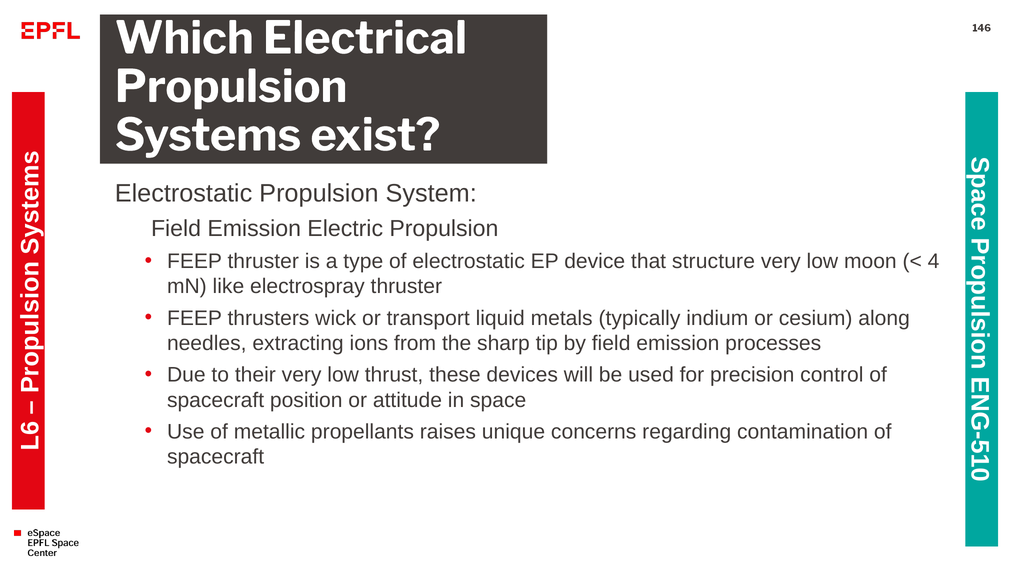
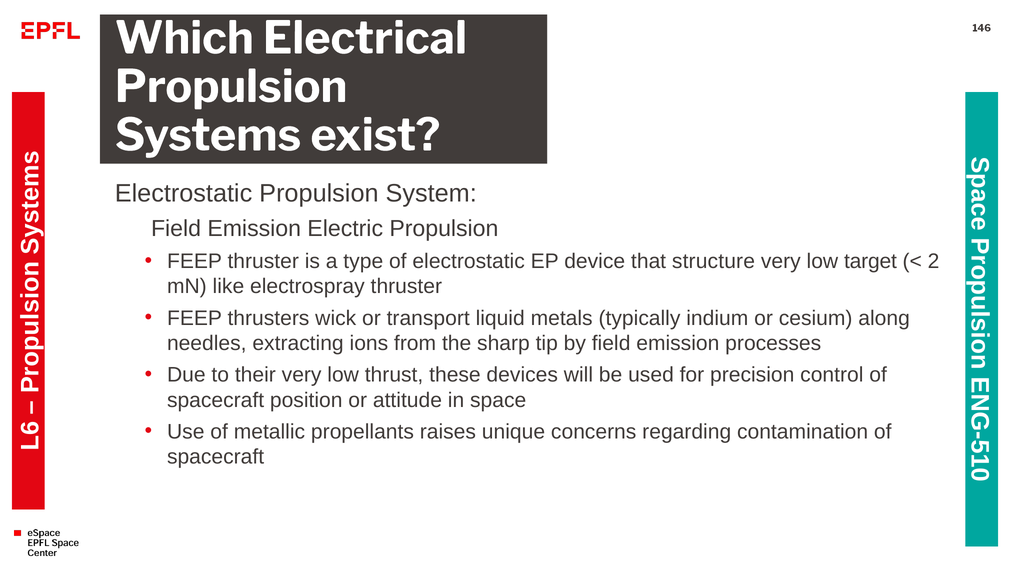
moon: moon -> target (870, 261)
4: 4 -> 2 (934, 261)
